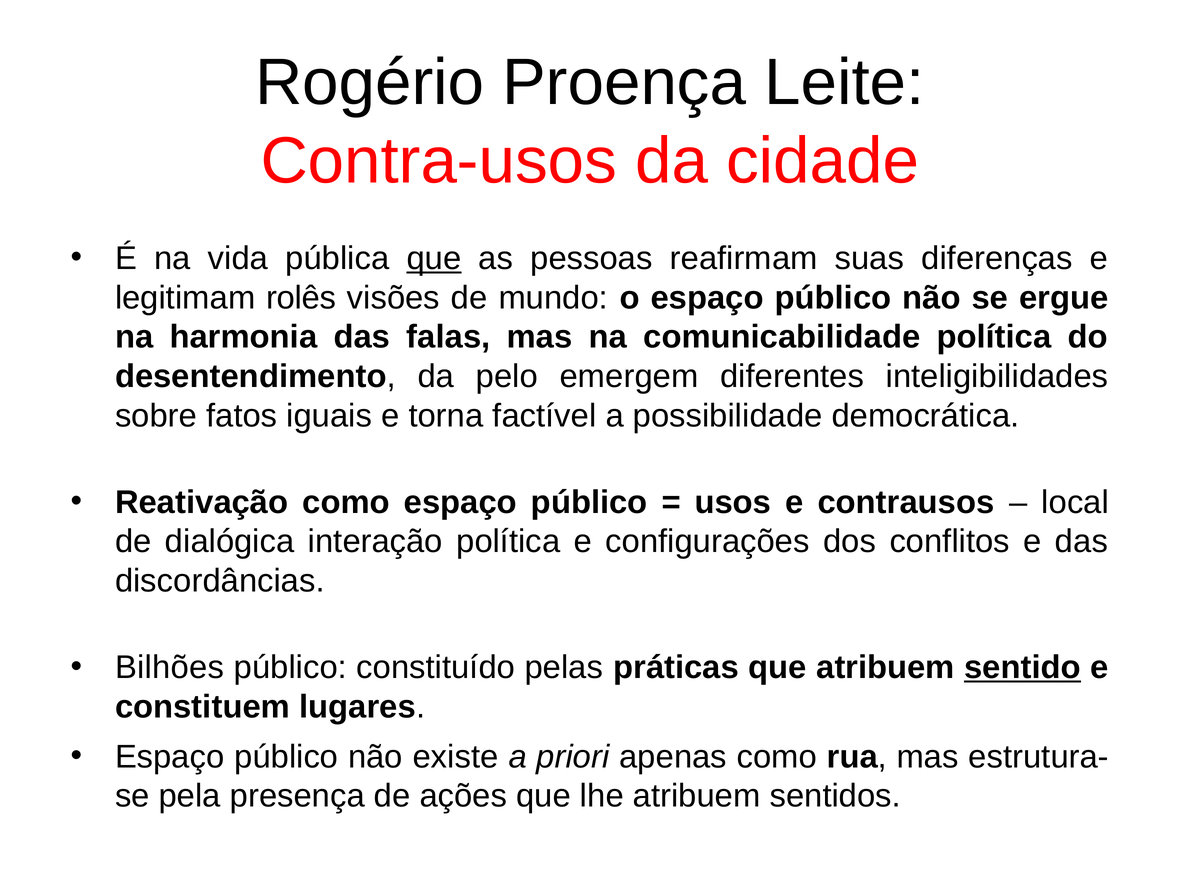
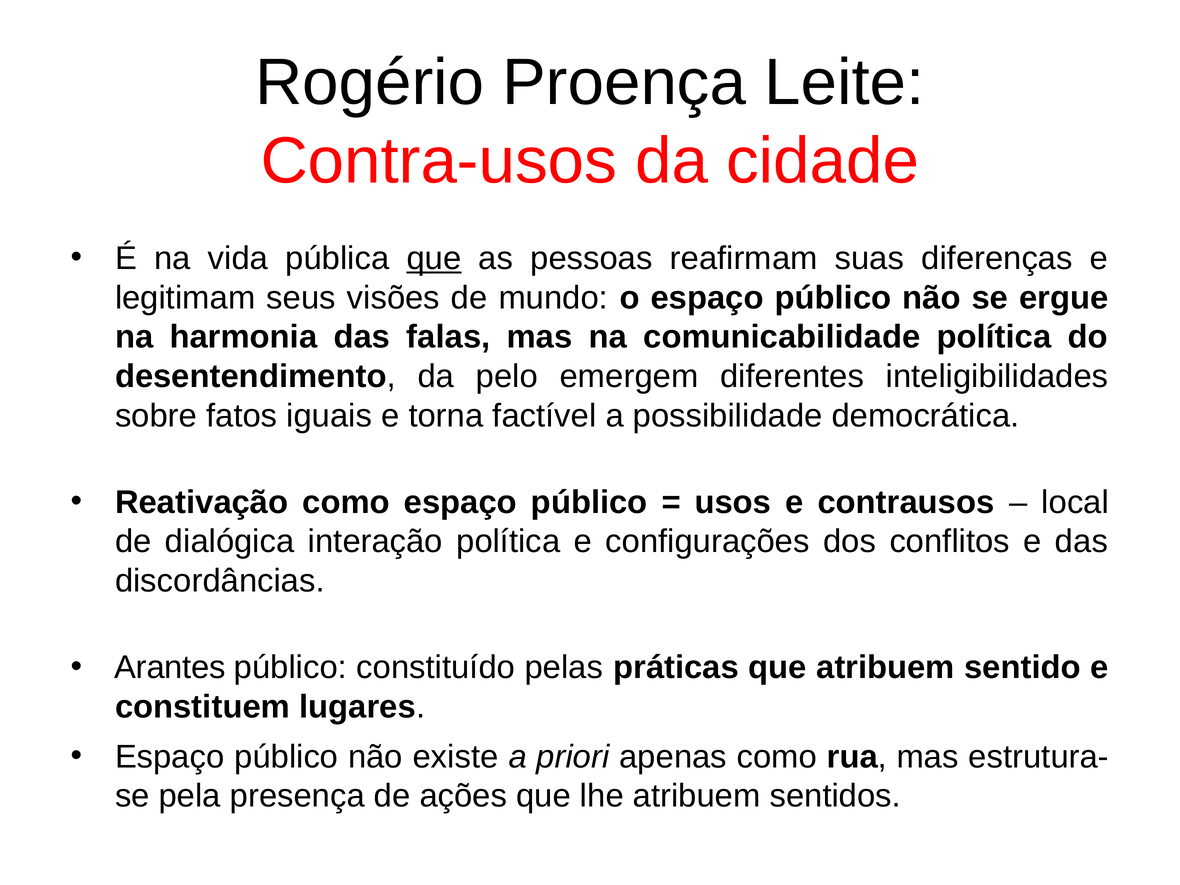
rolês: rolês -> seus (301, 298)
Bilhões: Bilhões -> Arantes (170, 668)
sentido underline: present -> none (1022, 668)
